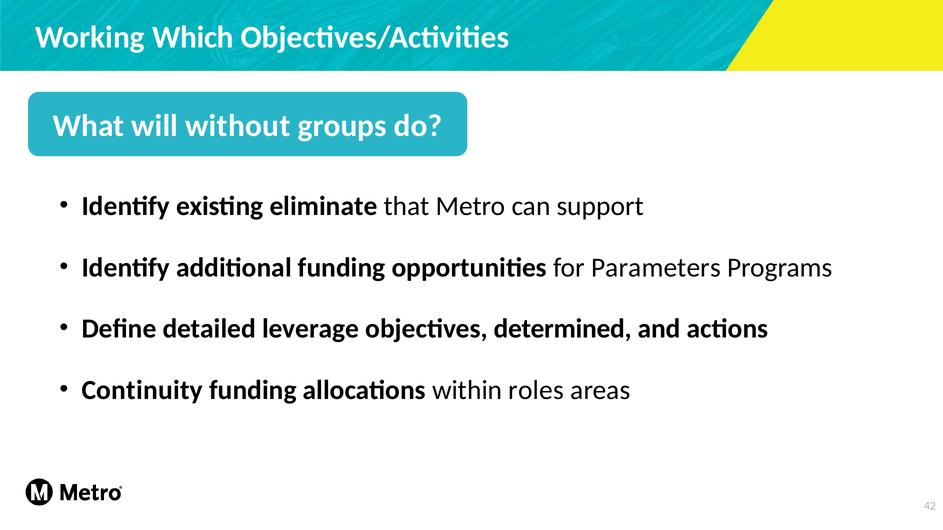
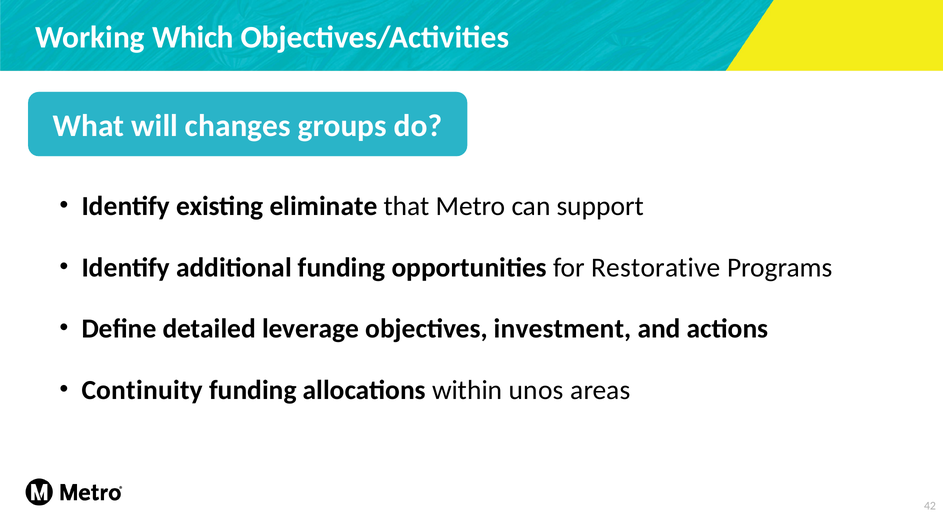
without: without -> changes (238, 126)
Parameters: Parameters -> Restorative (656, 268)
determined: determined -> investment (563, 329)
roles: roles -> unos (536, 390)
